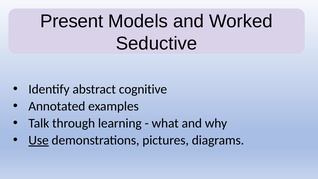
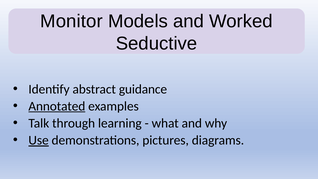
Present: Present -> Monitor (72, 21)
cognitive: cognitive -> guidance (143, 89)
Annotated underline: none -> present (57, 106)
